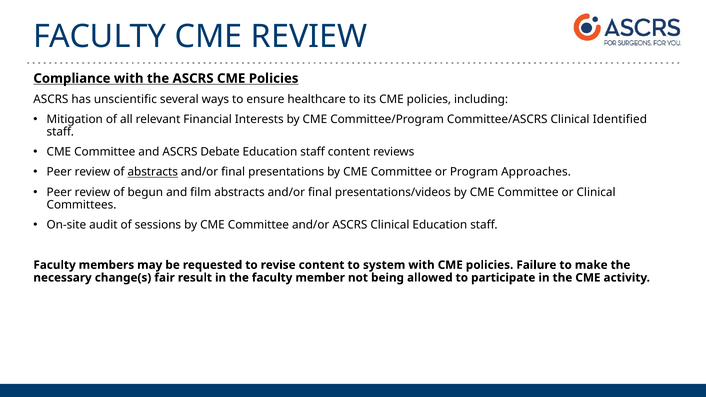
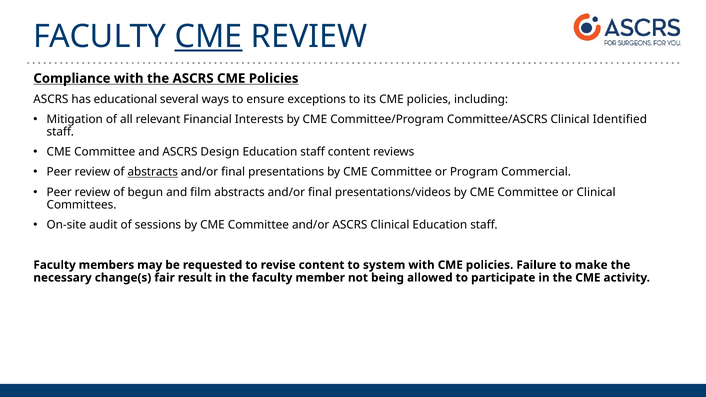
CME underline: none -> present (209, 36)
unscientific: unscientific -> educational (125, 99)
healthcare: healthcare -> exceptions (317, 99)
Debate: Debate -> Design (220, 152)
Approaches: Approaches -> Commercial (536, 172)
